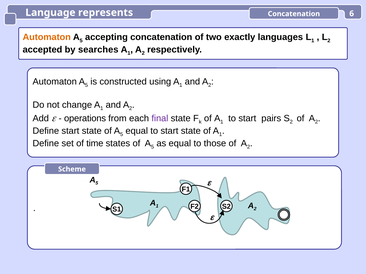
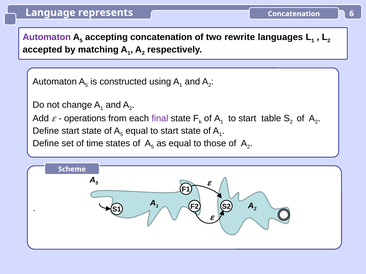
Automaton colour: orange -> purple (47, 37)
exactly: exactly -> rewrite (240, 37)
searches: searches -> matching (98, 50)
pairs: pairs -> table (271, 119)
